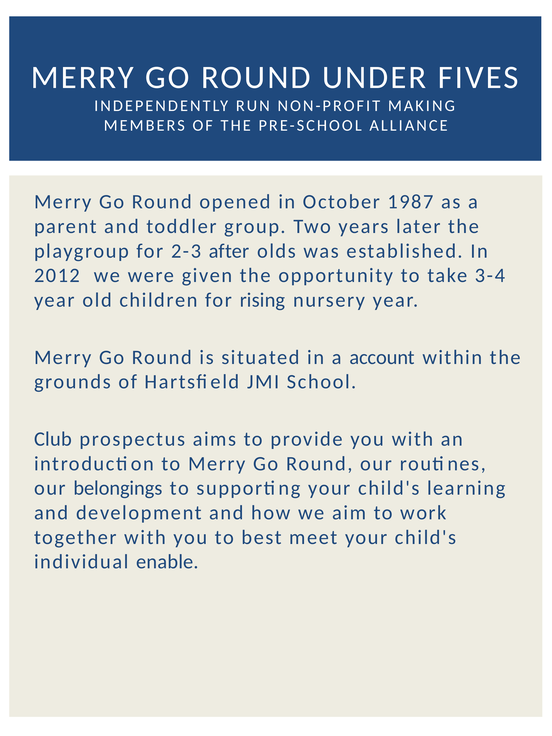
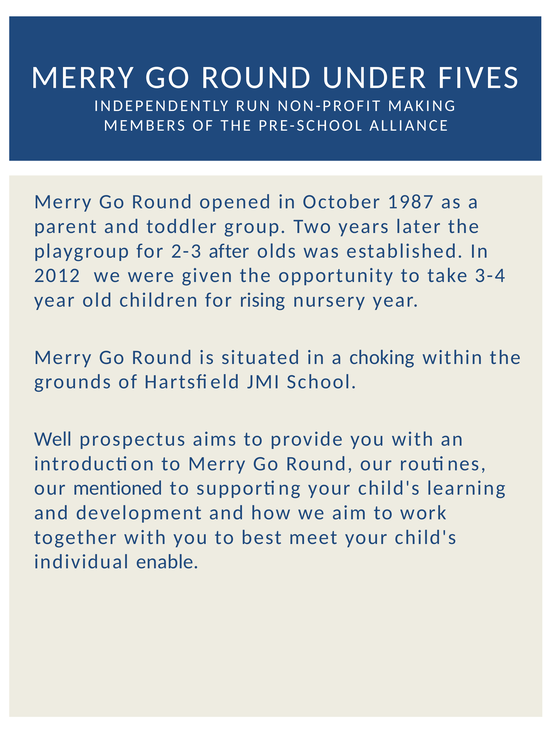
account: account -> choking (382, 357)
Club: Club -> Well (53, 439)
belongings: belongings -> mentioned (118, 488)
